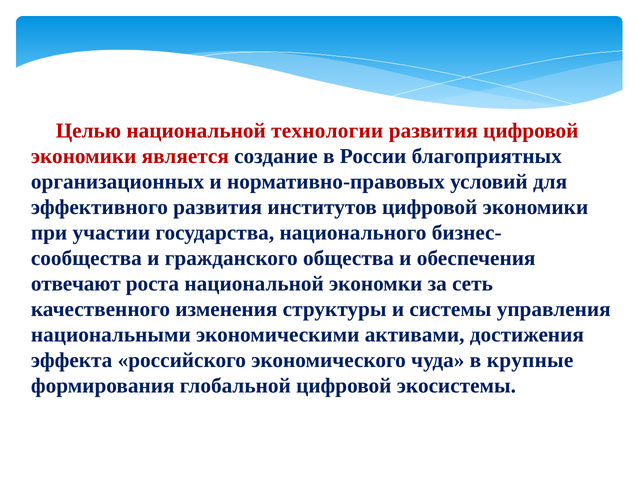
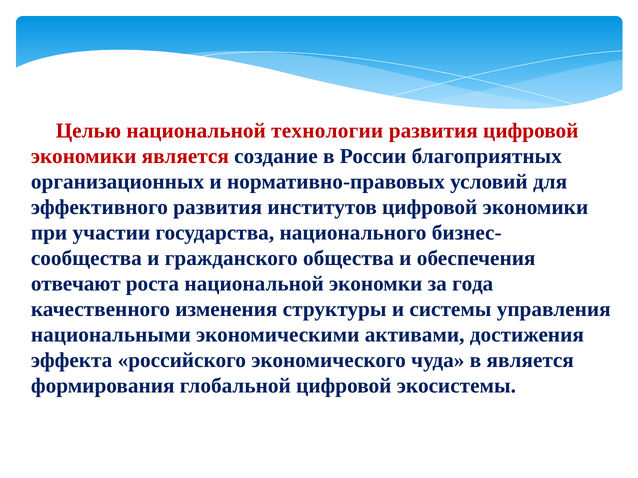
сеть: сеть -> года (473, 284)
в крупные: крупные -> является (530, 361)
